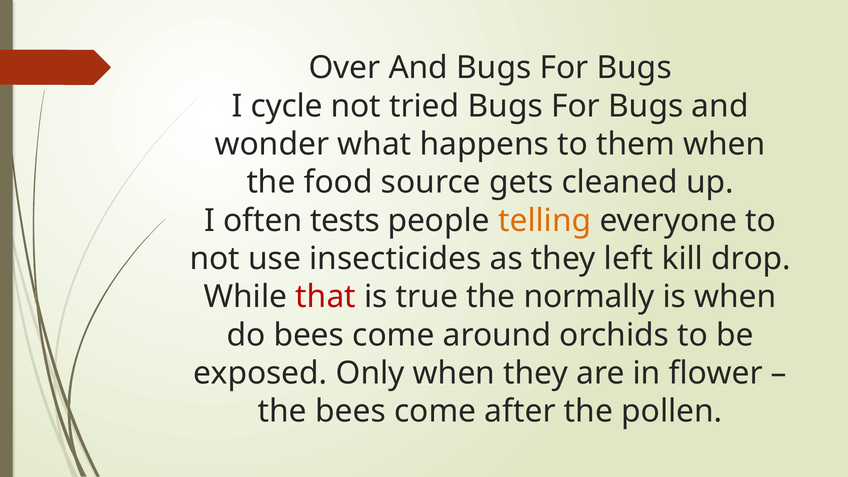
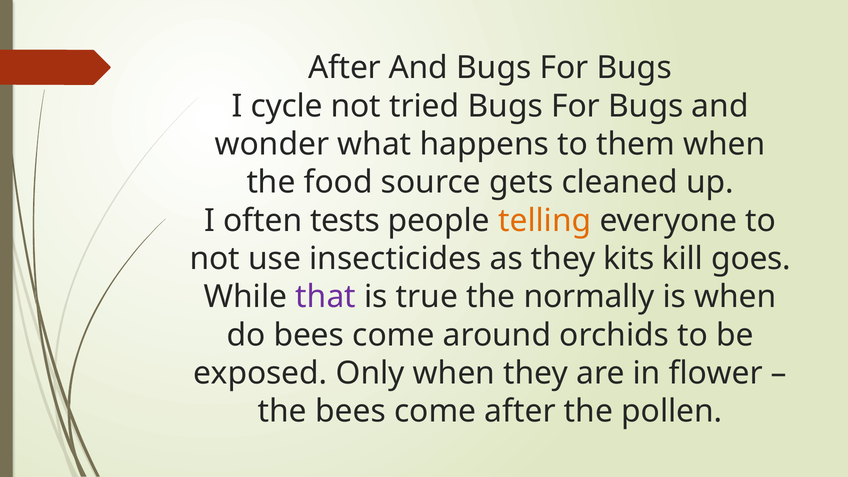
Over: Over -> After (345, 68)
left: left -> kits (629, 259)
drop: drop -> goes (751, 259)
that colour: red -> purple (326, 297)
